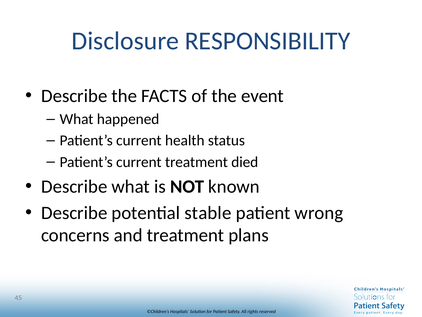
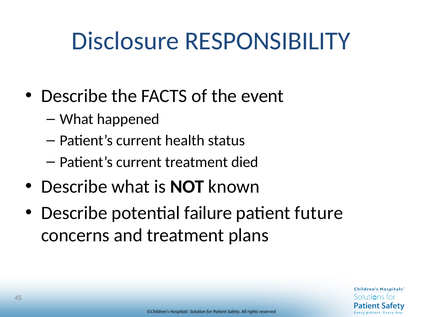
stable: stable -> failure (208, 212)
wrong: wrong -> future (319, 212)
